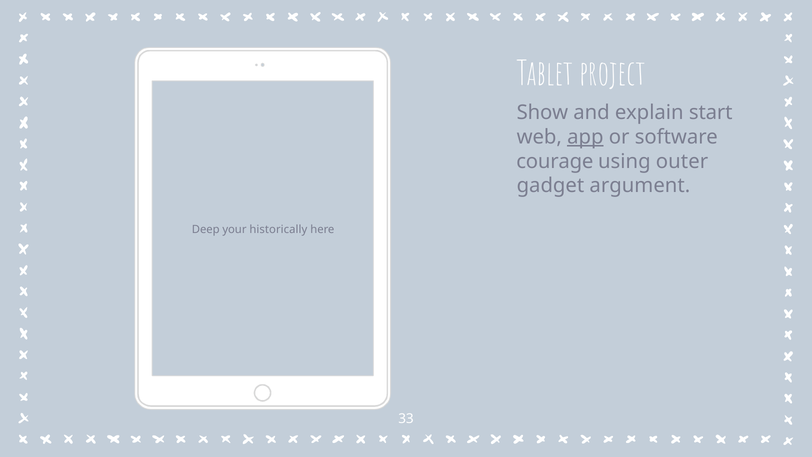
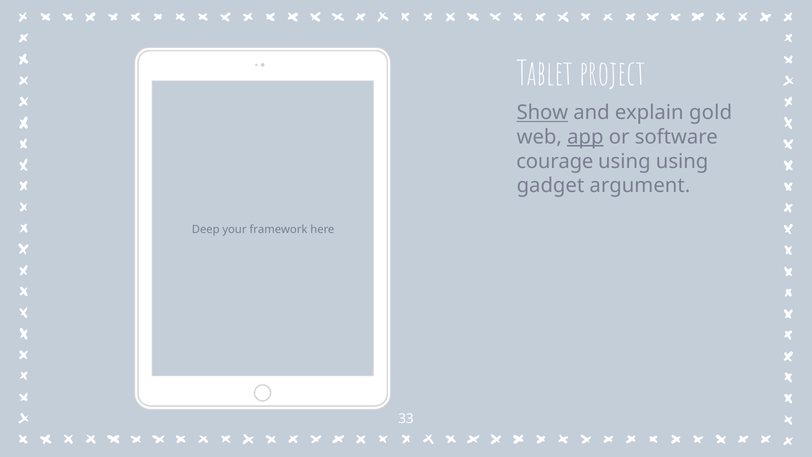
Show underline: none -> present (542, 113)
start: start -> gold (711, 113)
using outer: outer -> using (682, 161)
historically: historically -> framework (278, 230)
